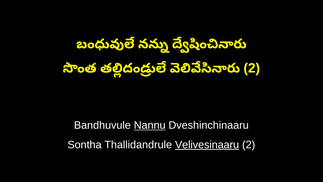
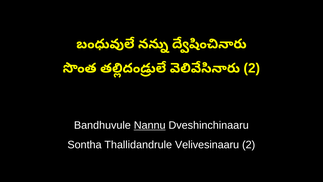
Velivesinaaru underline: present -> none (207, 144)
